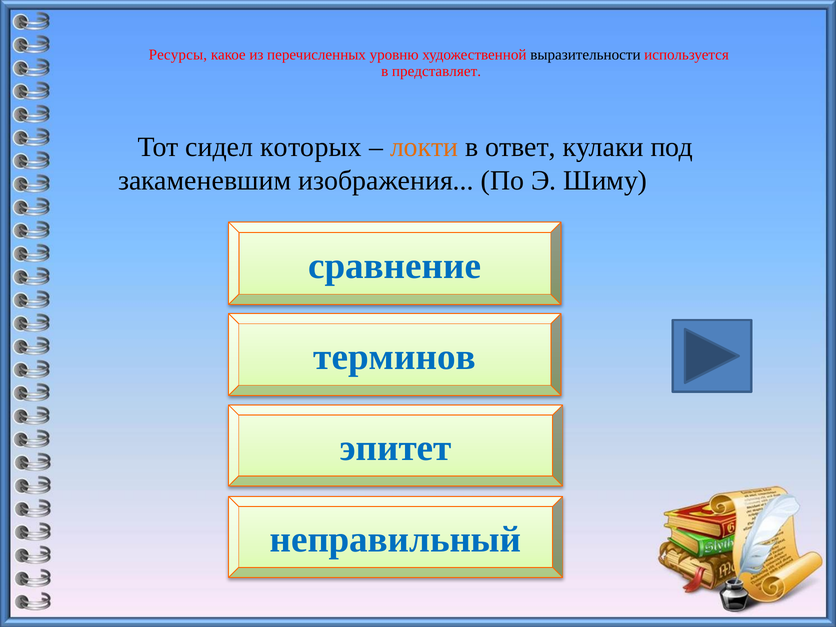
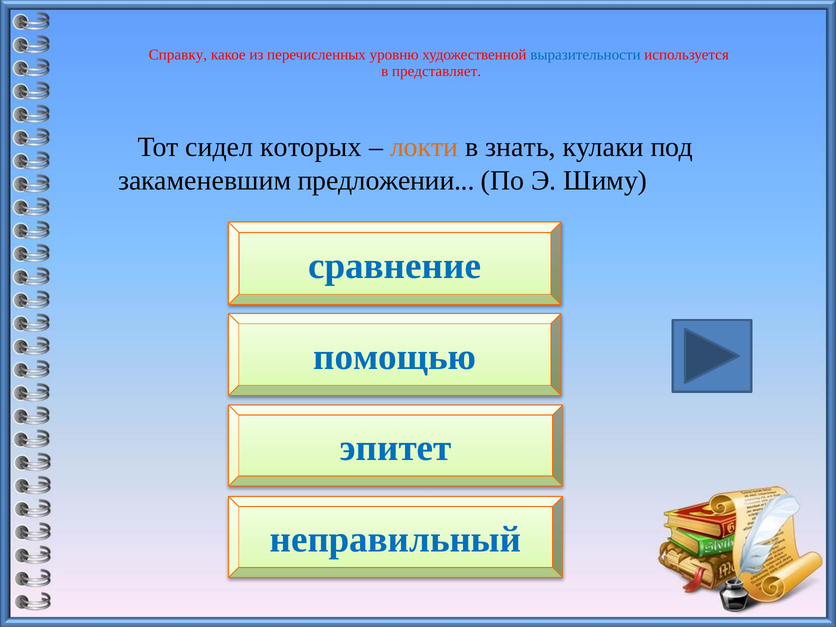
Ресурсы: Ресурсы -> Справку (178, 55)
выразительности colour: black -> blue (585, 55)
ответ: ответ -> знать (521, 147)
изображения: изображения -> предложении (386, 180)
терминов: терминов -> помощью (395, 357)
